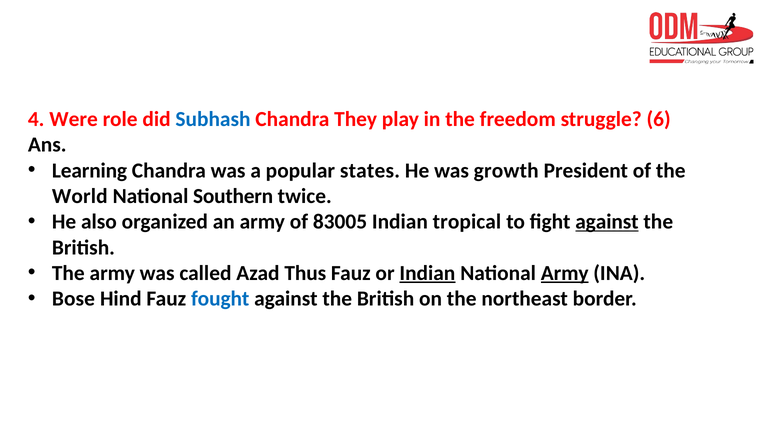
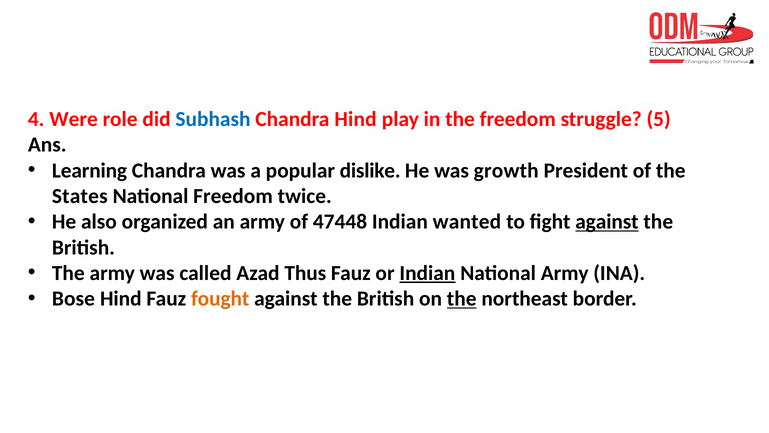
Chandra They: They -> Hind (356, 119)
6: 6 -> 5 (659, 119)
states: states -> dislike (370, 170)
World: World -> States (80, 196)
National Southern: Southern -> Freedom (233, 196)
83005: 83005 -> 47448 (340, 222)
tropical: tropical -> wanted (467, 222)
Army underline: present -> none (565, 273)
fought colour: blue -> orange (220, 299)
the underline: none -> present (462, 299)
